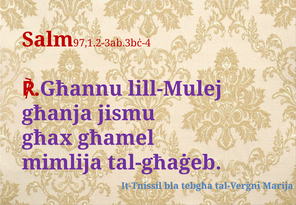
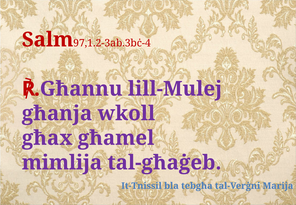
jismu: jismu -> wkoll (126, 113)
